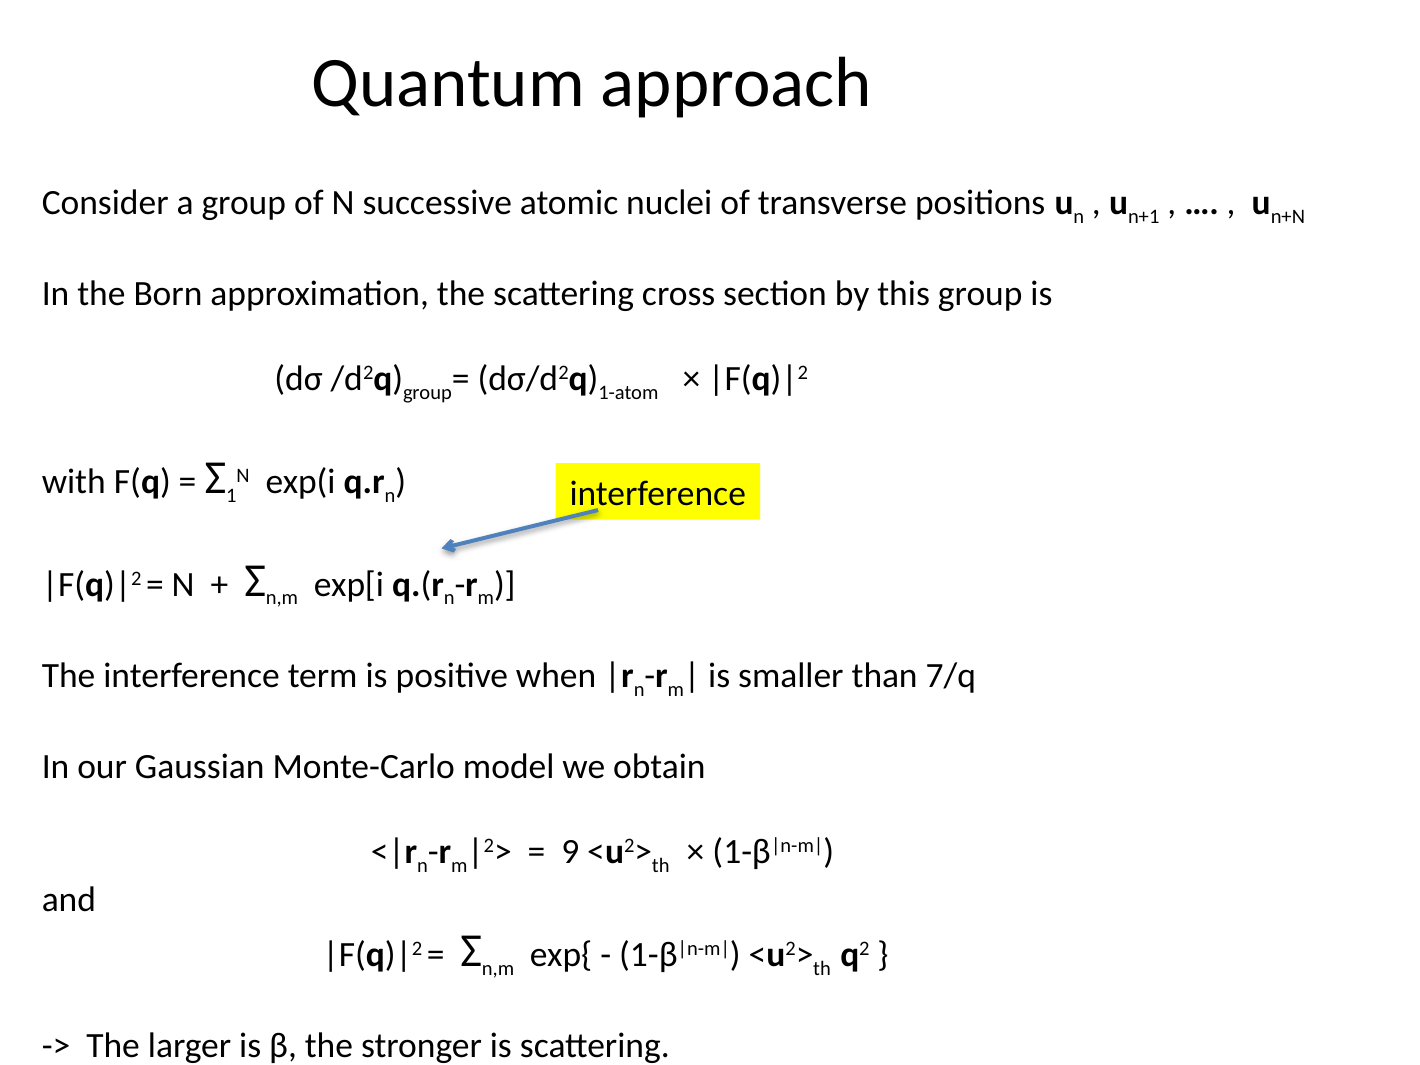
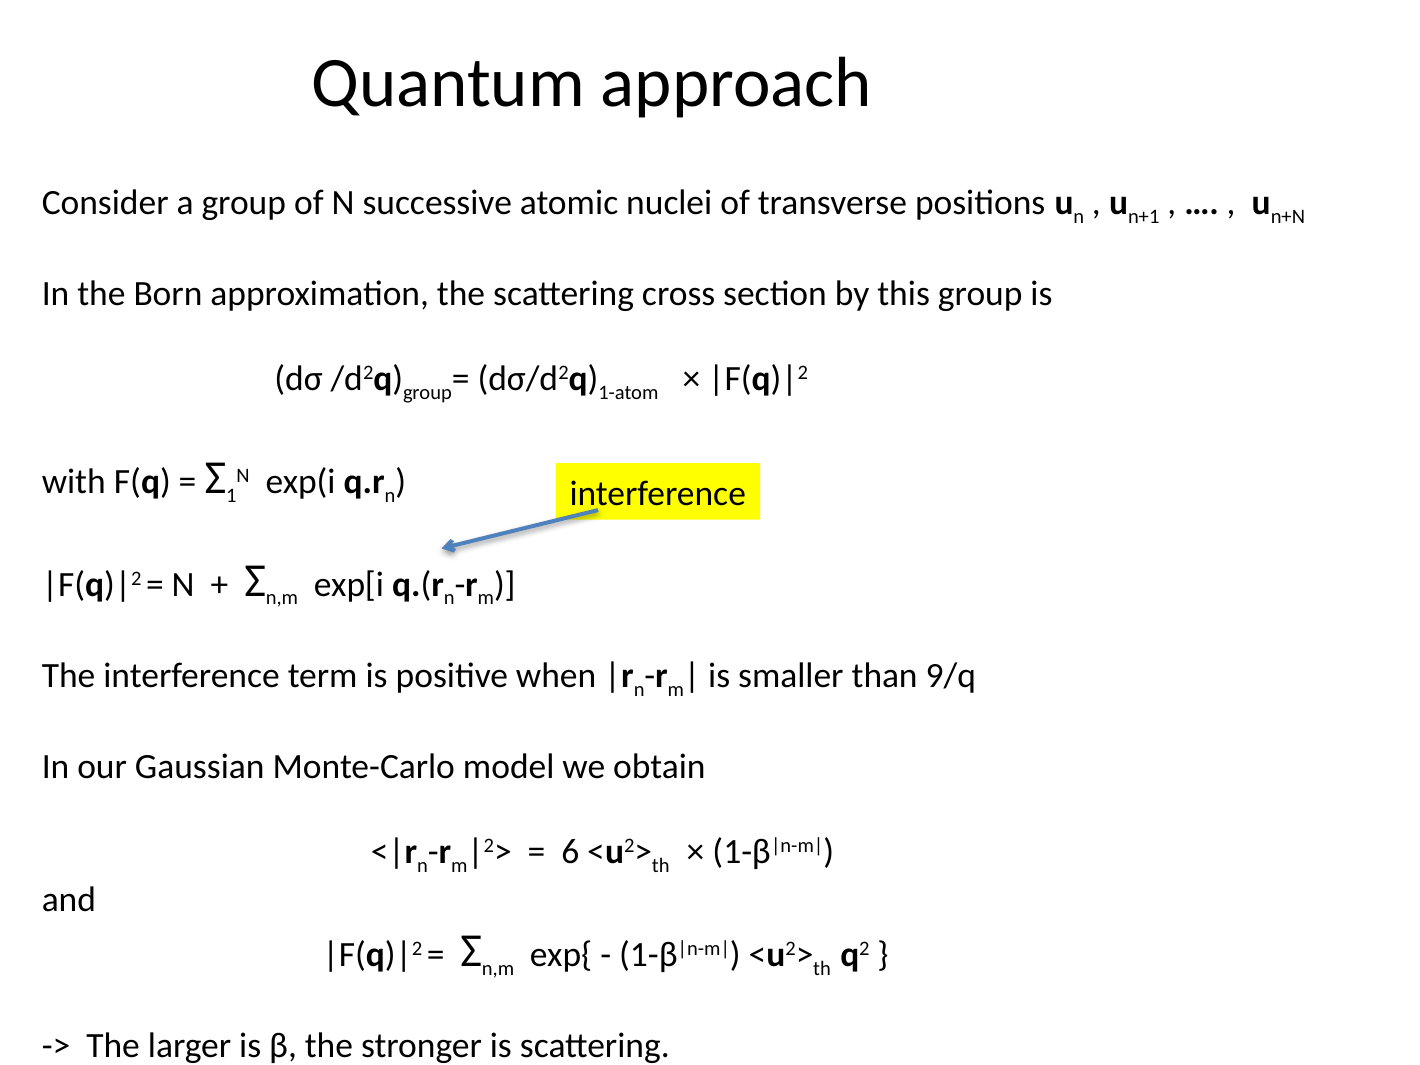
7/q: 7/q -> 9/q (951, 675)
9: 9 -> 6 (570, 852)
